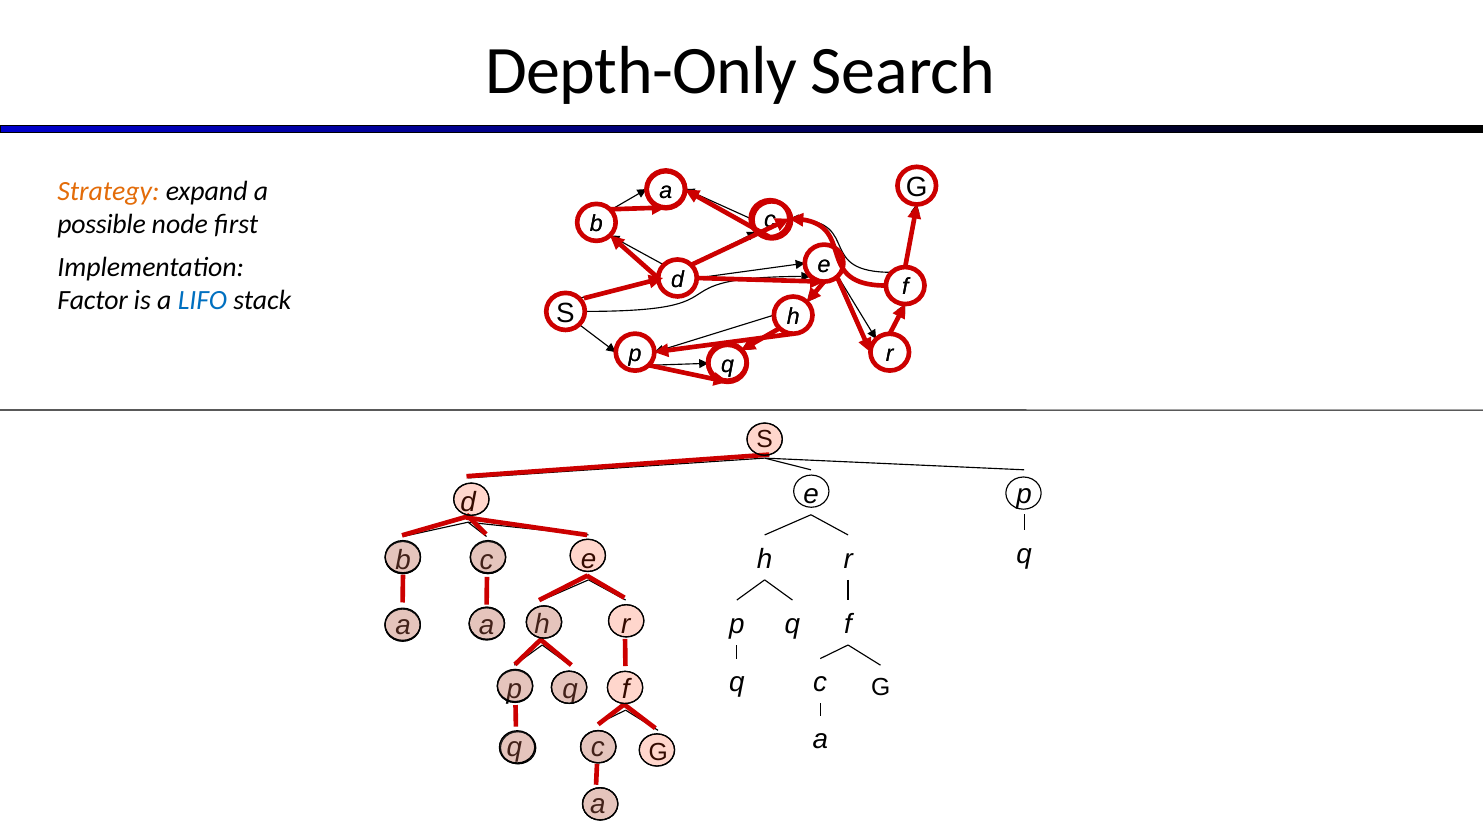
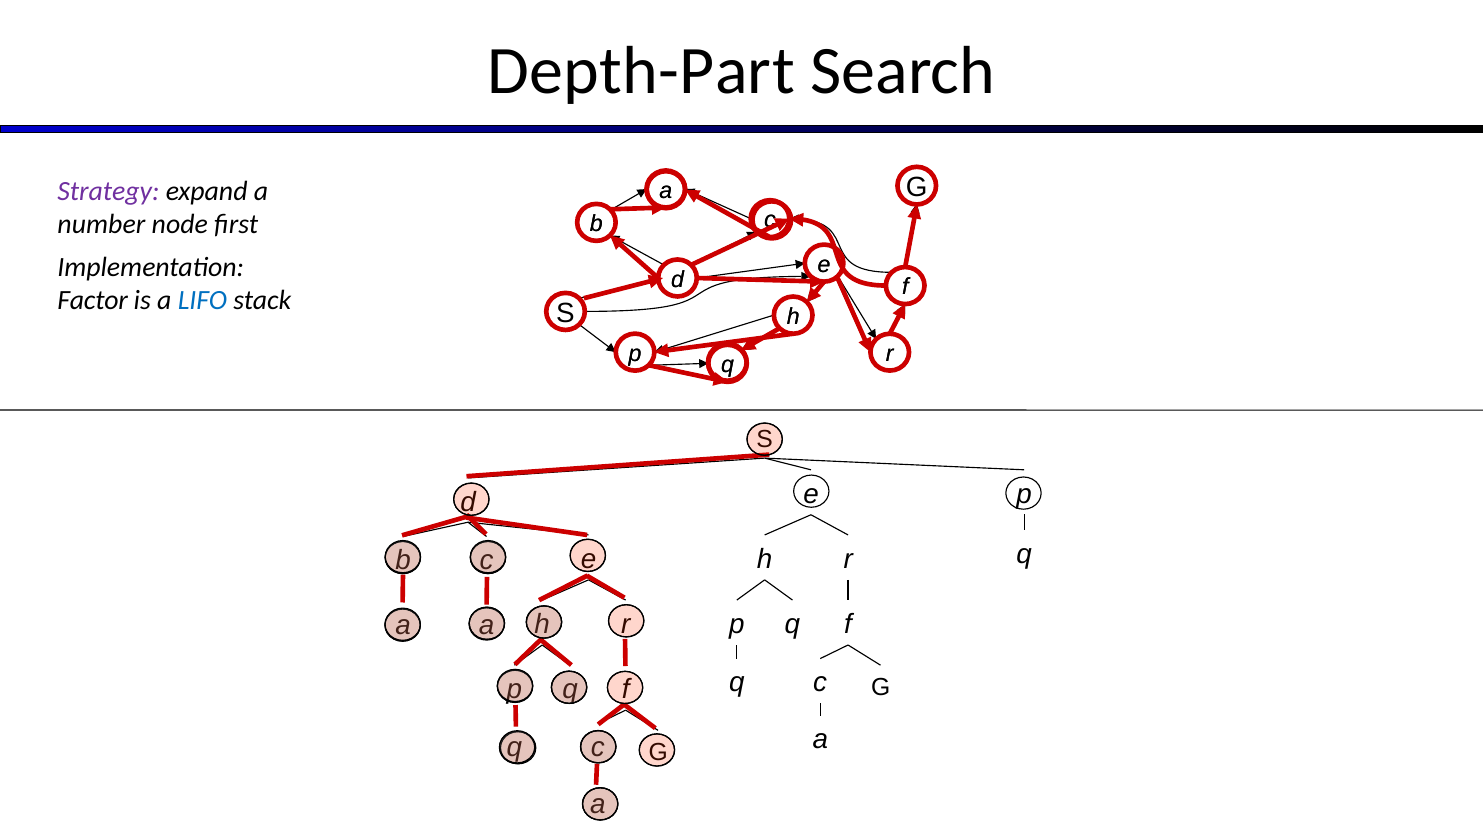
Depth-Only: Depth-Only -> Depth-Part (641, 71)
Strategy colour: orange -> purple (109, 191)
possible: possible -> number (101, 224)
